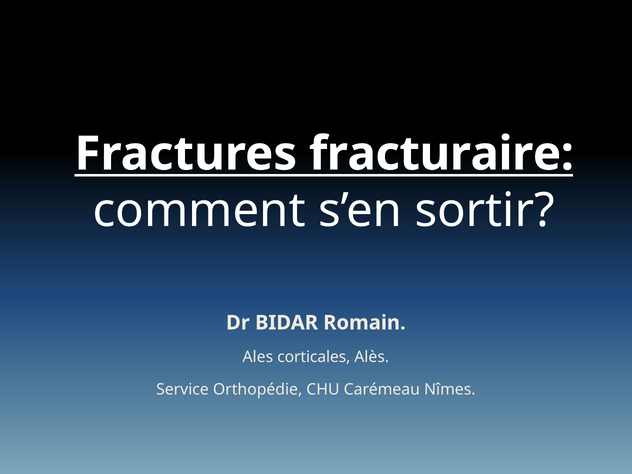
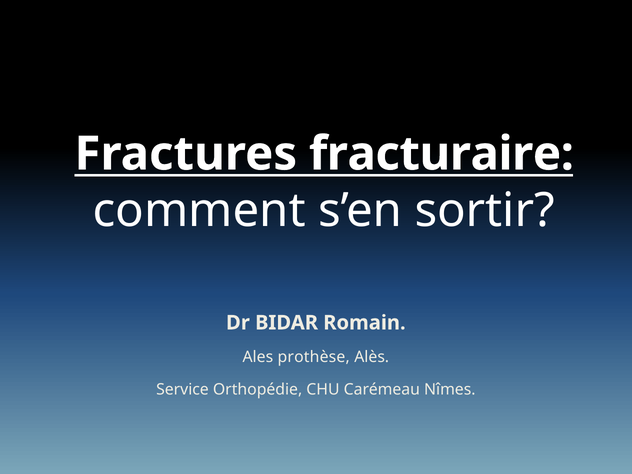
corticales: corticales -> prothèse (314, 357)
